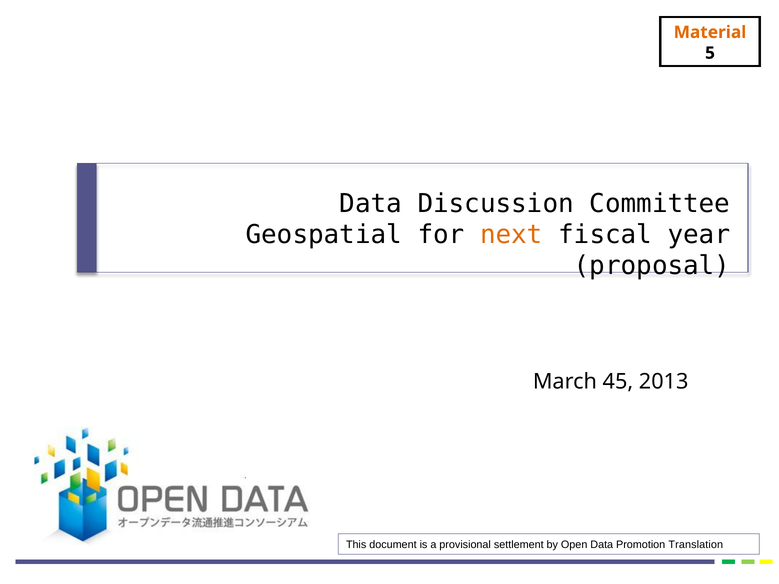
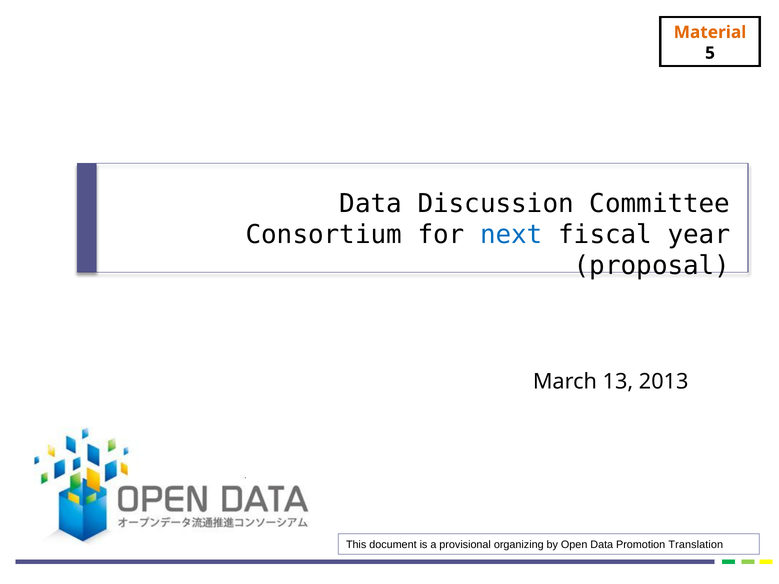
Geospatial: Geospatial -> Consortium (324, 235)
next colour: orange -> blue (511, 235)
45: 45 -> 13 (618, 382)
settlement: settlement -> organizing (519, 545)
